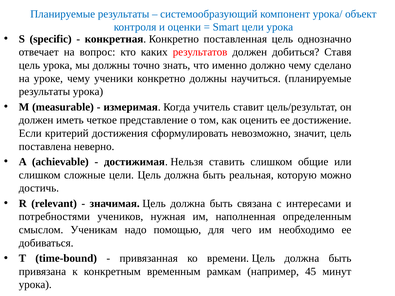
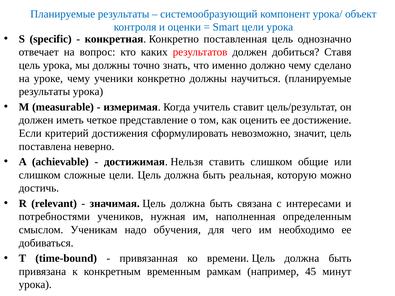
помощью: помощью -> обучения (177, 230)
